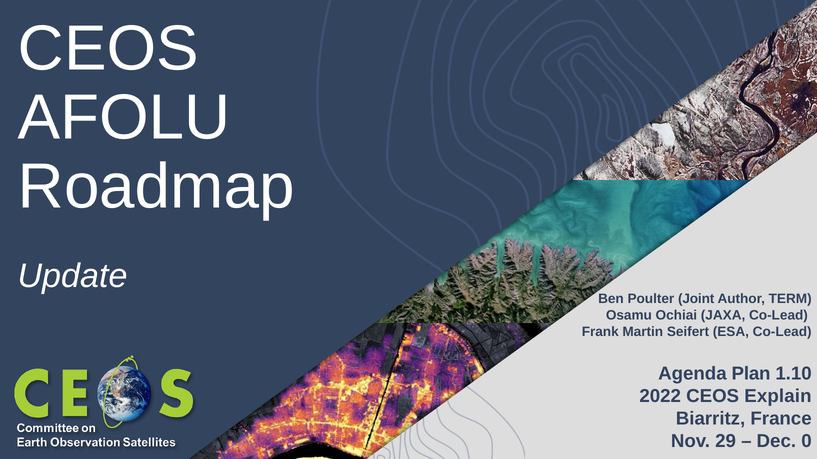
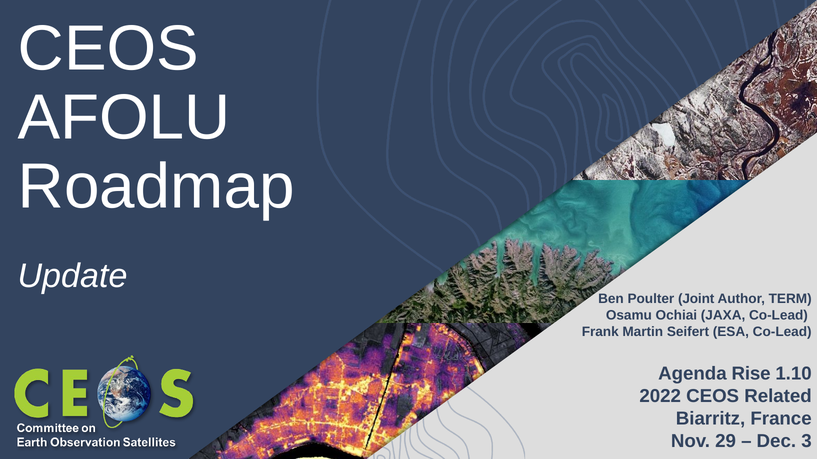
Plan: Plan -> Rise (751, 374)
Explain: Explain -> Related (778, 397)
0: 0 -> 3 (806, 442)
